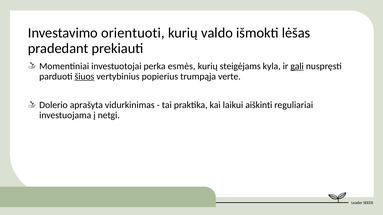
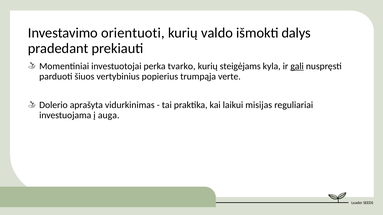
lėšas: lėšas -> dalys (296, 33)
esmės: esmės -> tvarko (182, 66)
šiuos underline: present -> none (84, 77)
aiškinti: aiškinti -> misijas (259, 105)
netgi: netgi -> auga (109, 116)
